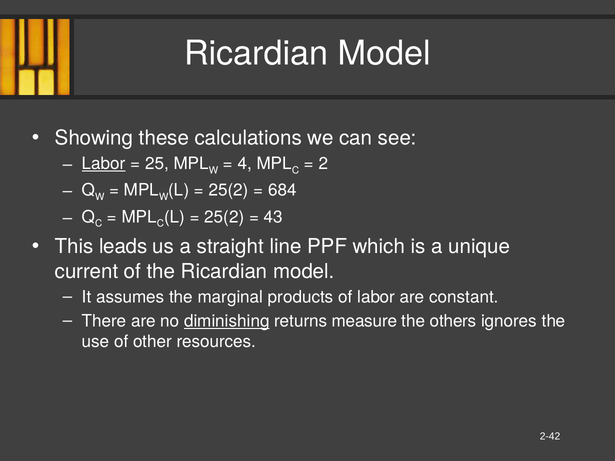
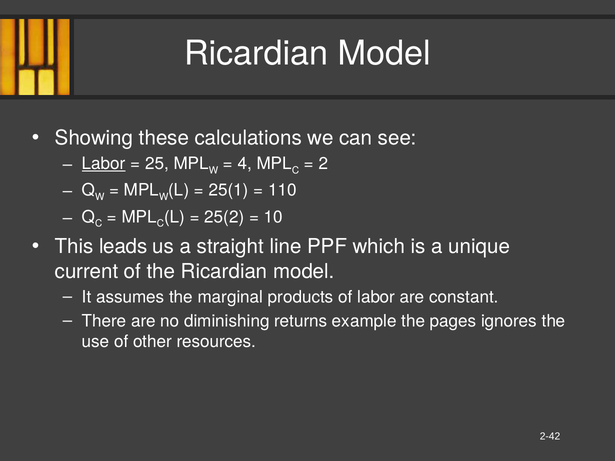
25(2: 25(2 -> 25(1 (229, 190)
684: 684 -> 110 (282, 190)
43: 43 -> 10 (273, 217)
diminishing underline: present -> none (227, 321)
measure: measure -> example (364, 321)
others: others -> pages (453, 321)
